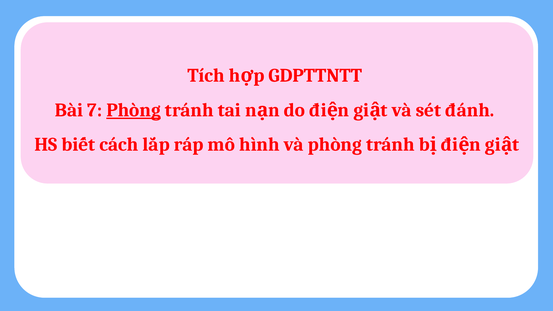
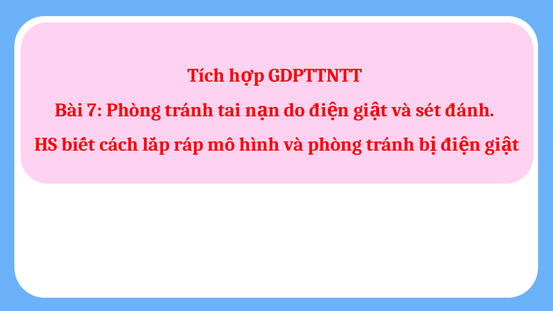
Phòng underline: present -> none (134, 110)
